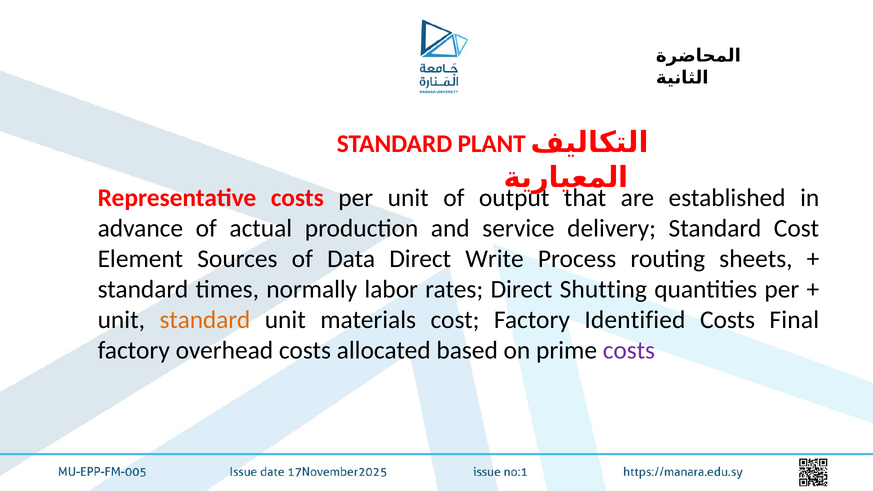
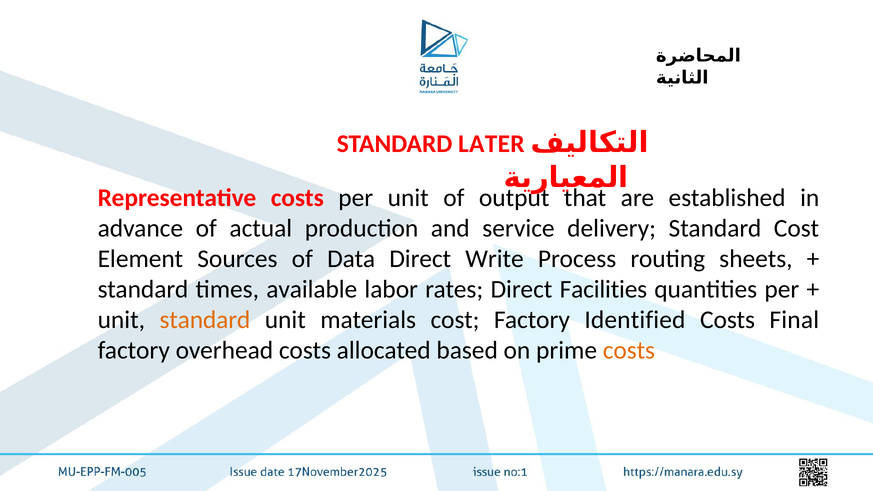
PLANT: PLANT -> LATER (491, 144)
normally: normally -> available (312, 289)
Shutting: Shutting -> Facilities (603, 289)
costs colour: purple -> orange (629, 350)
